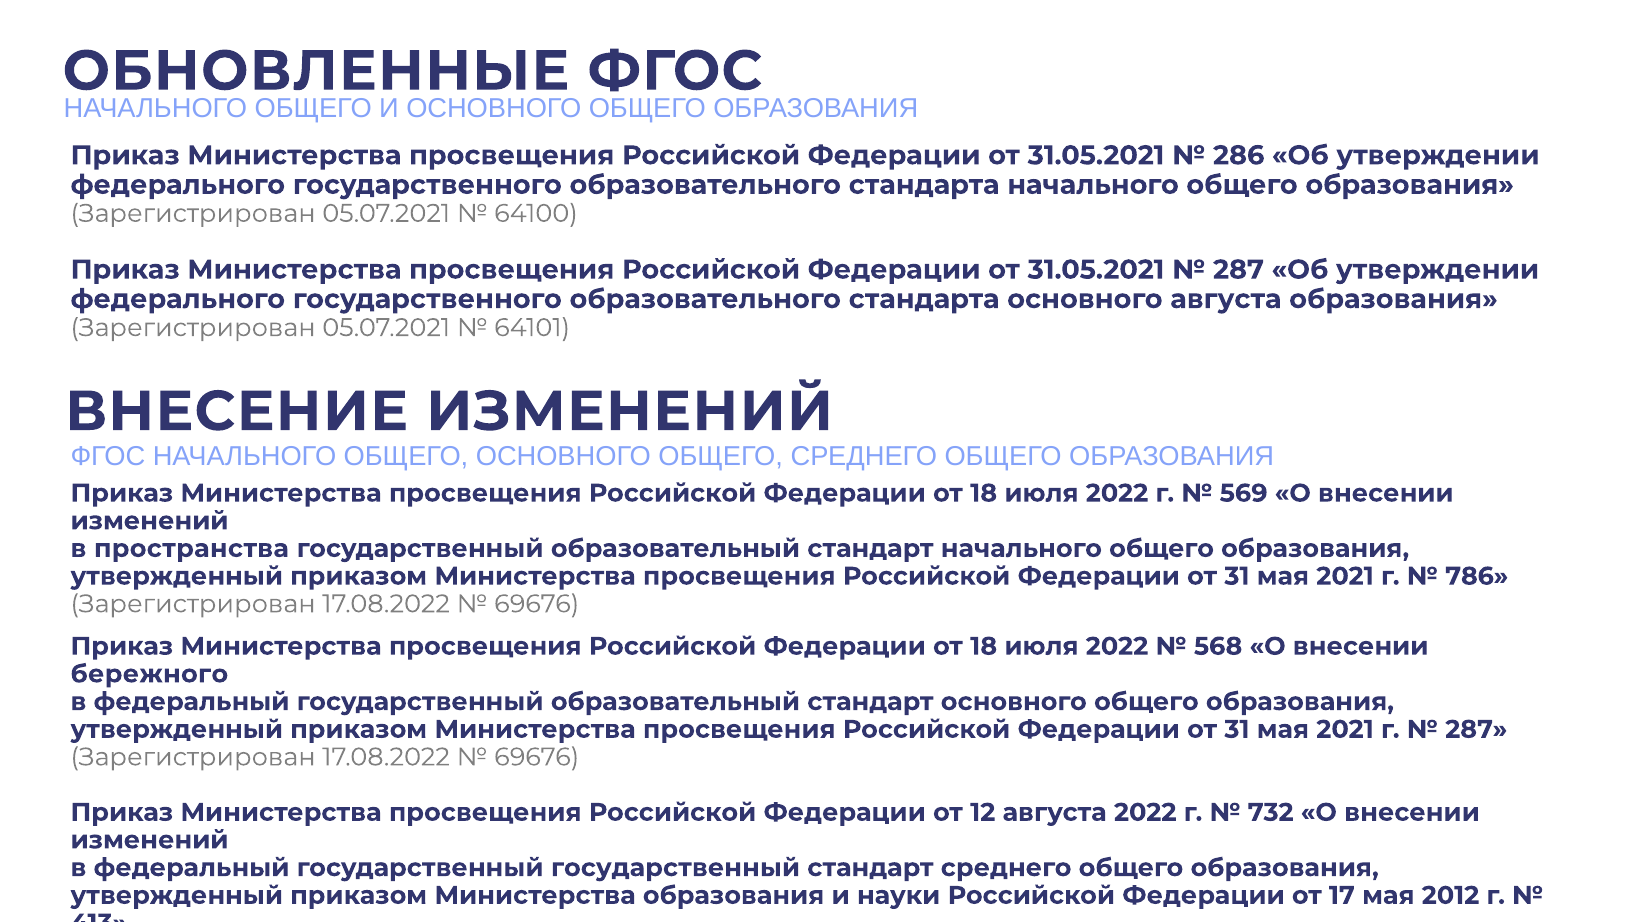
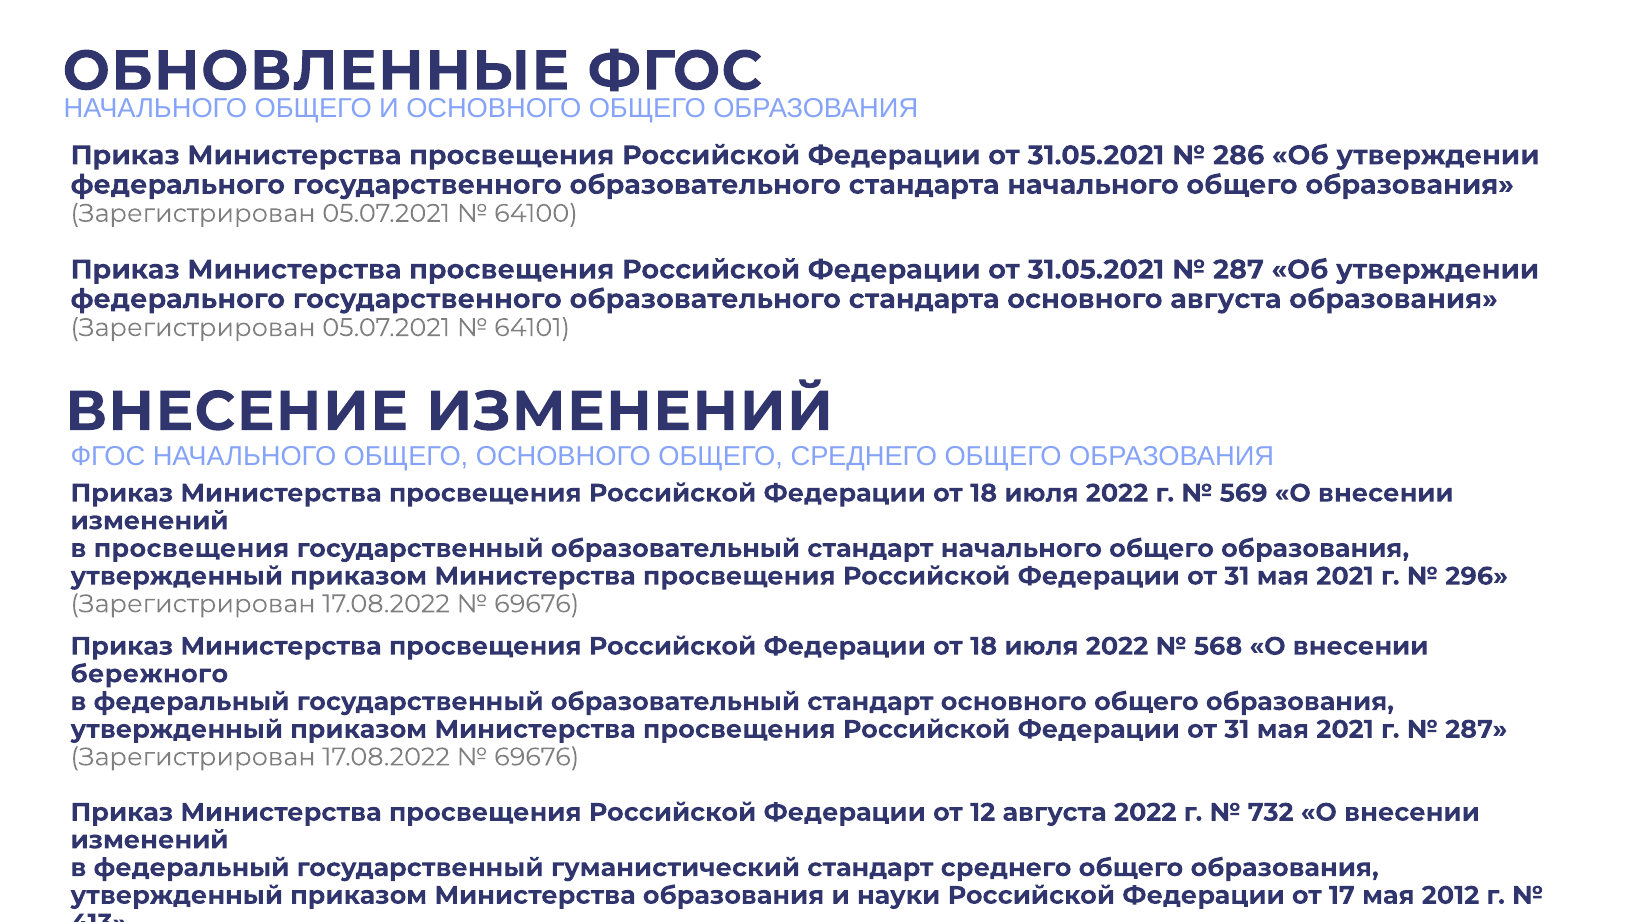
в пространства: пространства -> просвещения (191, 548)
786: 786 -> 296 (1477, 576)
государственный государственный: государственный -> гуманистический (675, 868)
